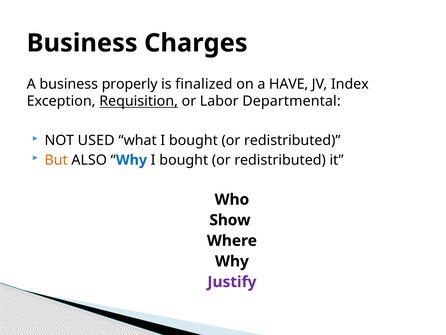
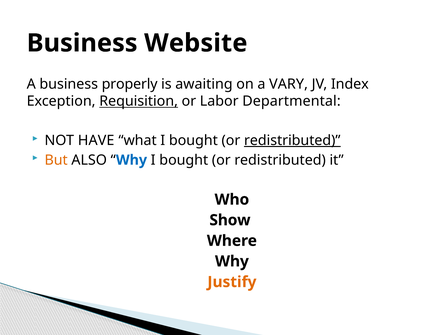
Charges: Charges -> Website (196, 43)
finalized: finalized -> awaiting (204, 84)
HAVE: HAVE -> VARY (289, 84)
USED: USED -> HAVE (96, 140)
redistributed underline: none -> present (292, 140)
Justify colour: purple -> orange (232, 282)
